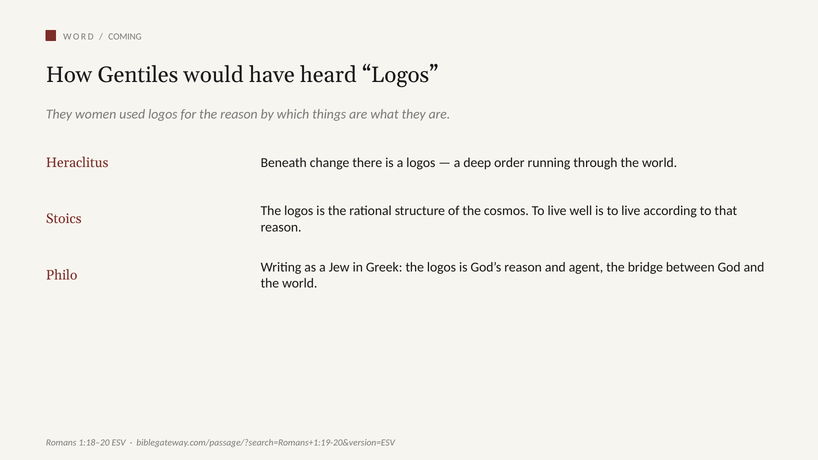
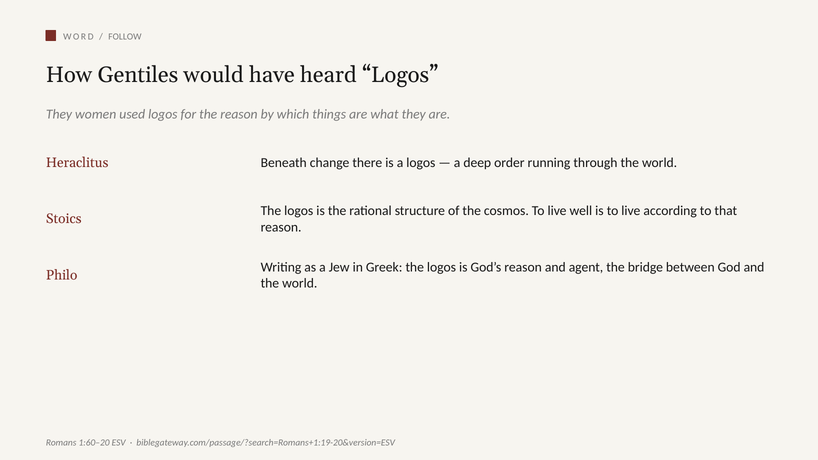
COMING: COMING -> FOLLOW (125, 37)
1:18–20: 1:18–20 -> 1:60–20 (94, 443)
